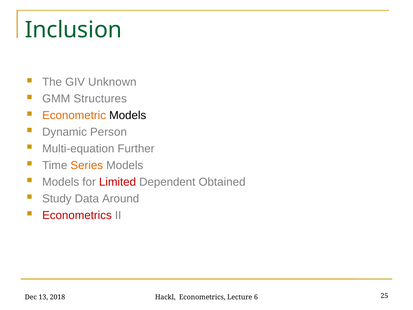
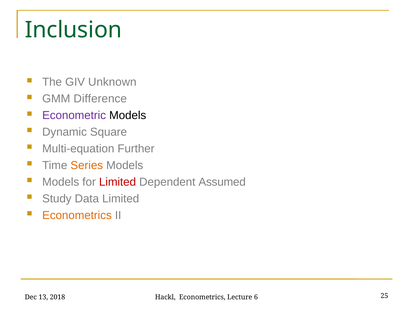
Structures: Structures -> Difference (100, 99)
Econometric colour: orange -> purple (74, 115)
Person: Person -> Square (109, 132)
Obtained: Obtained -> Assumed (222, 182)
Data Around: Around -> Limited (121, 198)
Econometrics colour: red -> orange (77, 215)
